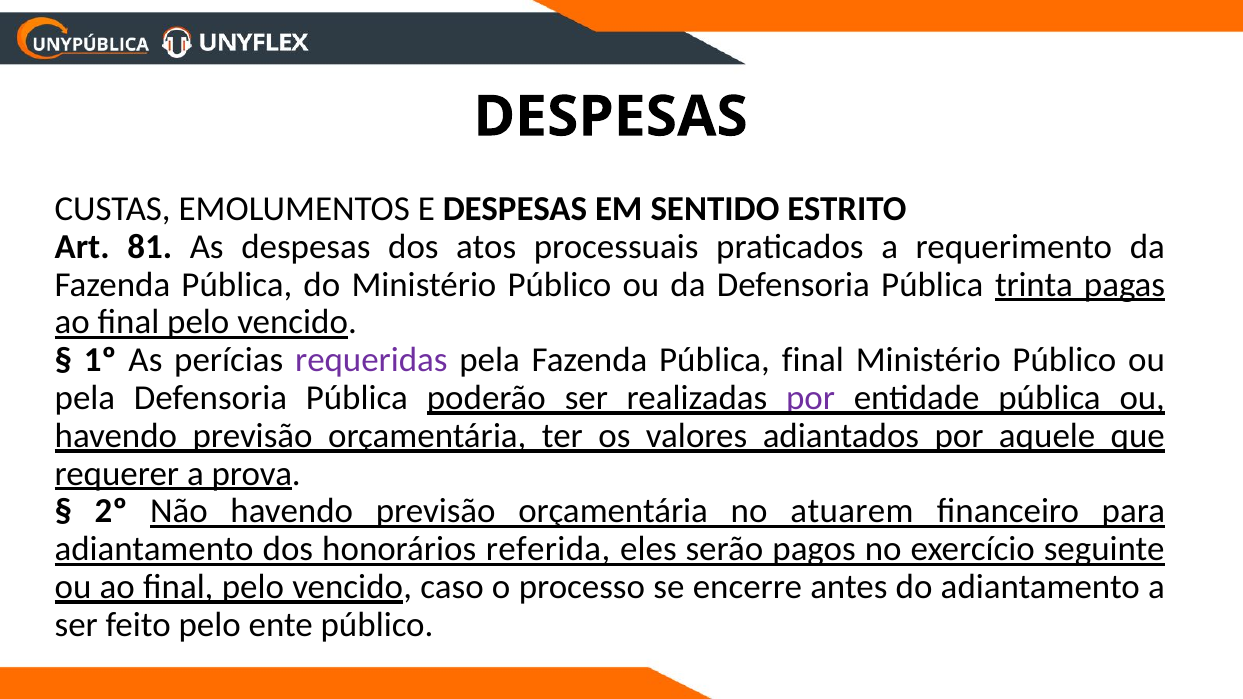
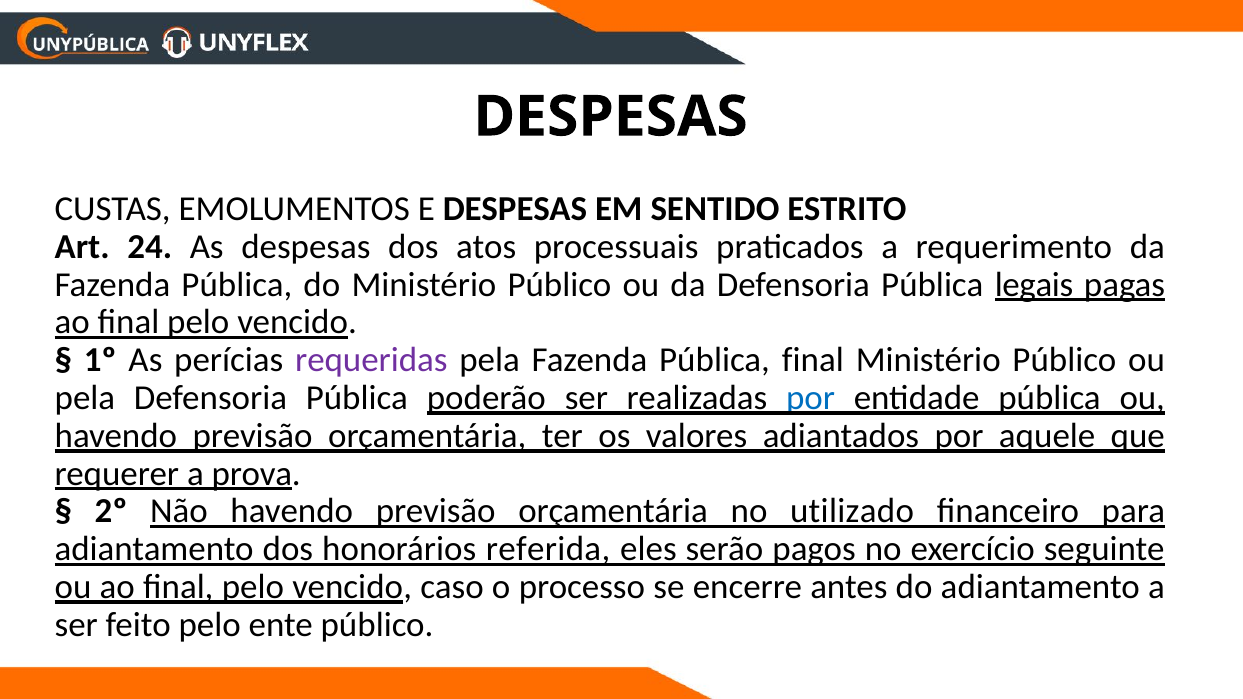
81: 81 -> 24 (150, 247)
trinta: trinta -> legais (1034, 285)
por colour: purple -> blue (811, 398)
atuarem: atuarem -> utilizado (852, 512)
